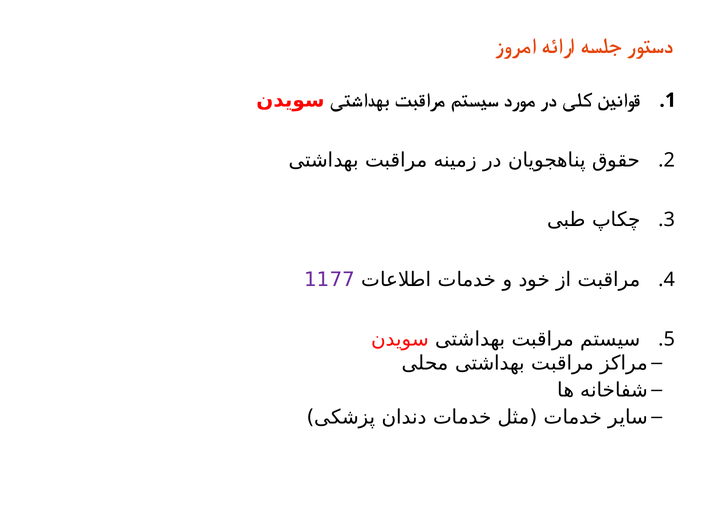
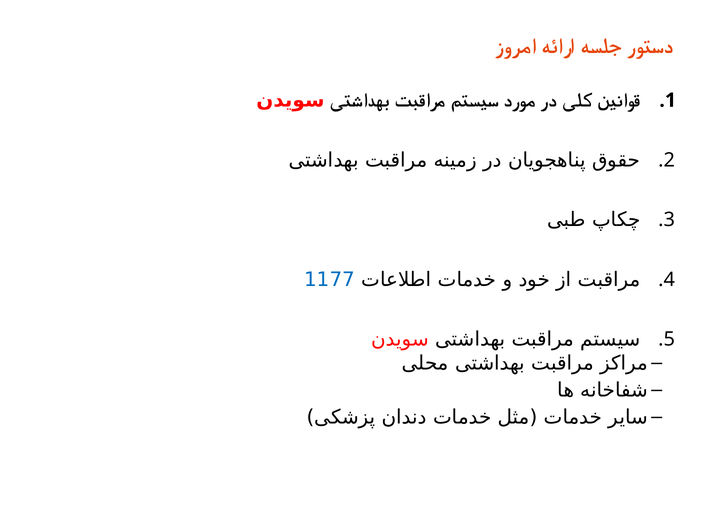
1177 colour: purple -> blue (330, 280)
